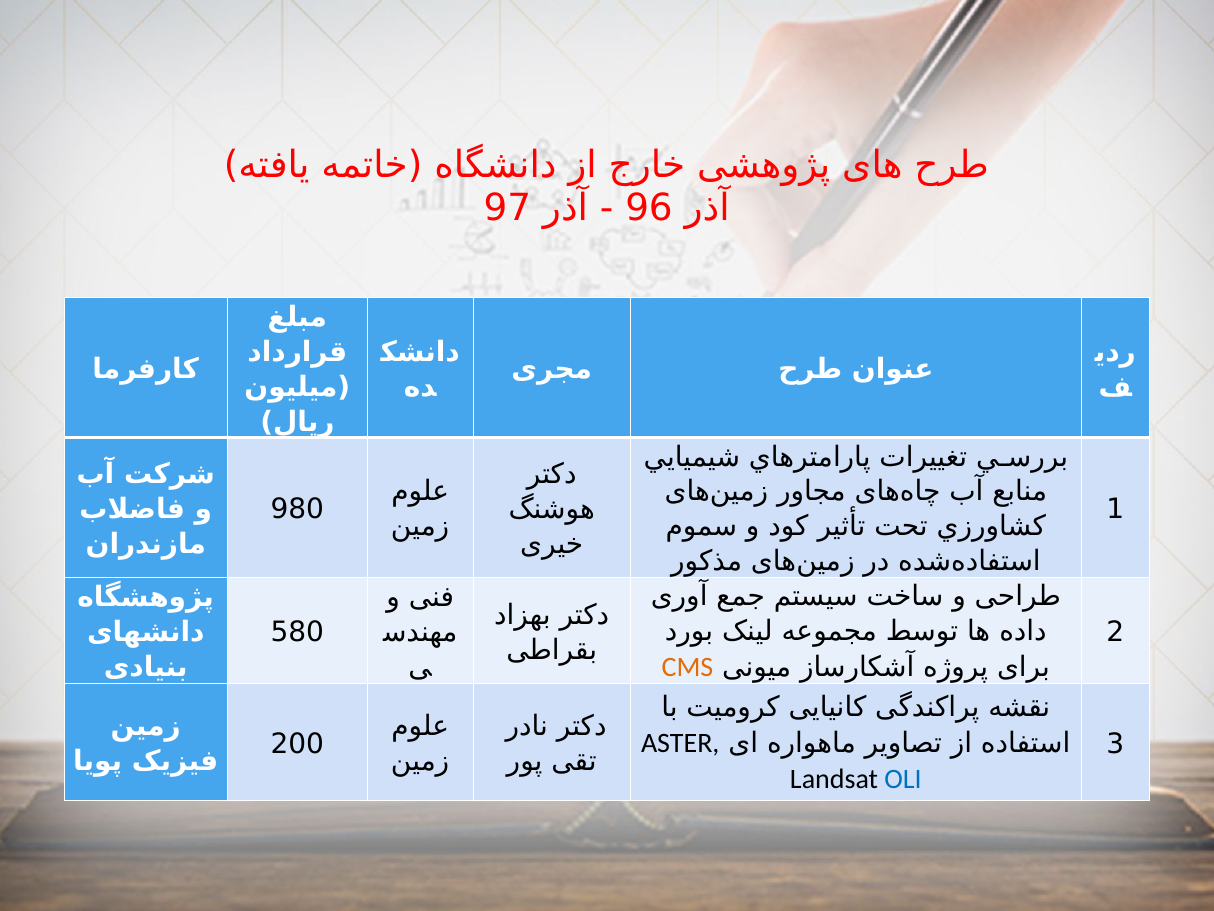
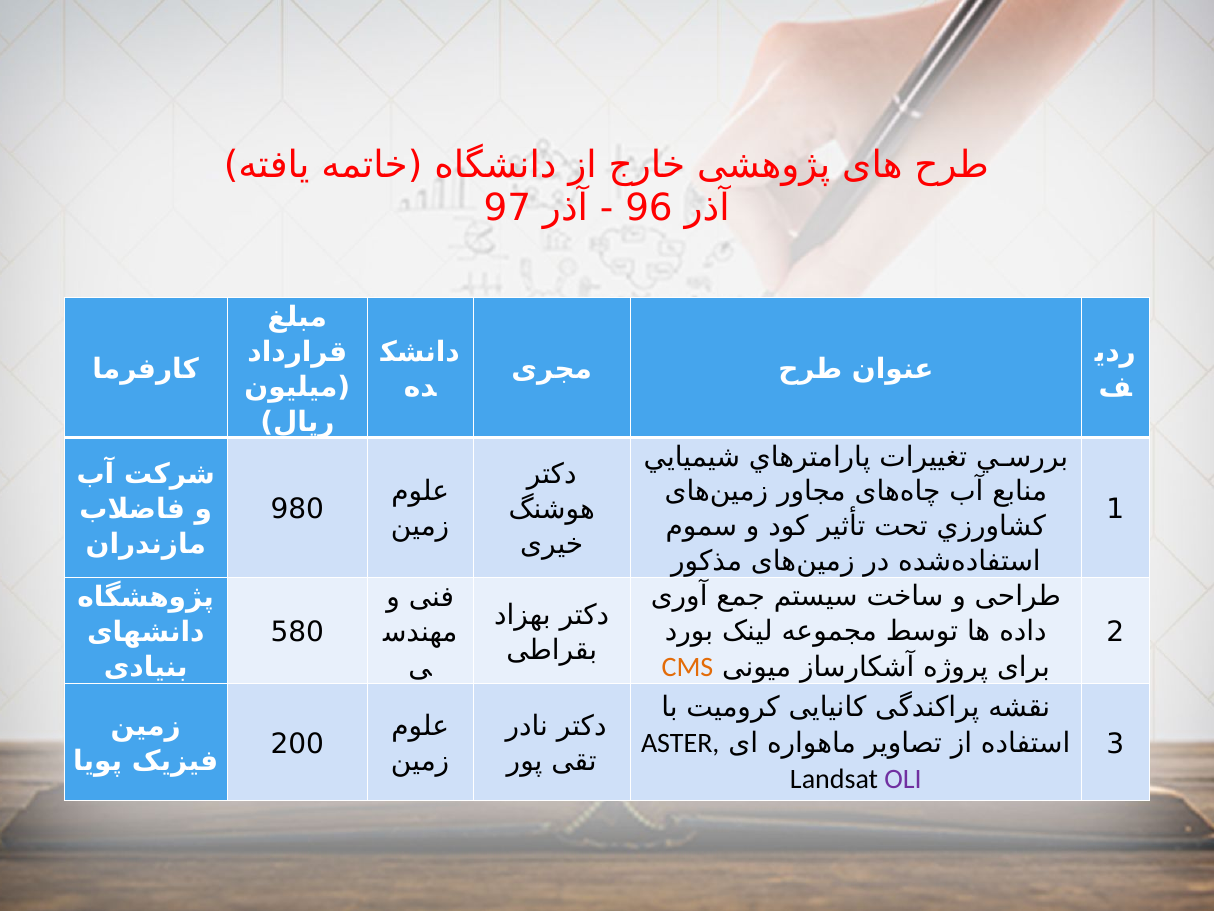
OLI colour: blue -> purple (903, 779)
